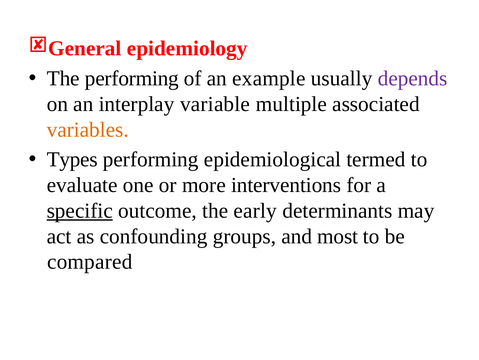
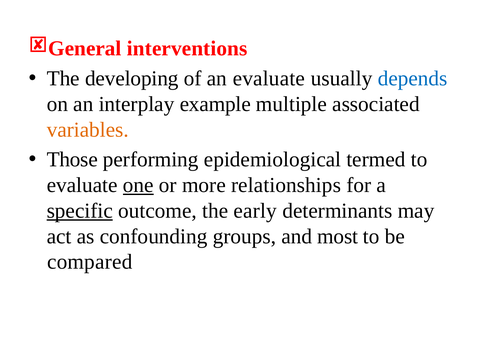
epidemiology: epidemiology -> interventions (187, 48)
The performing: performing -> developing (132, 78)
an example: example -> evaluate (269, 78)
depends colour: purple -> blue (413, 78)
variable: variable -> example (215, 104)
Types: Types -> Those (72, 159)
one underline: none -> present (138, 185)
interventions: interventions -> relationships (286, 185)
